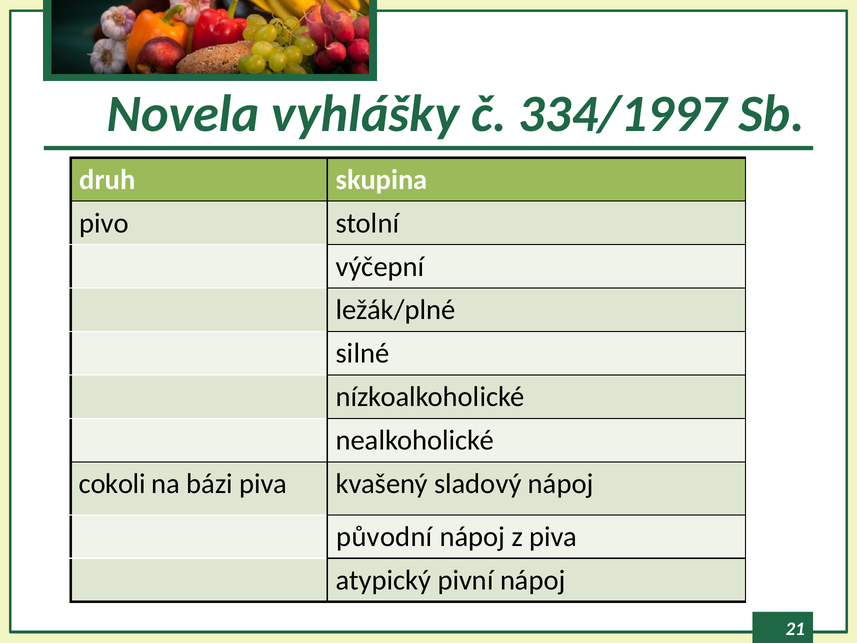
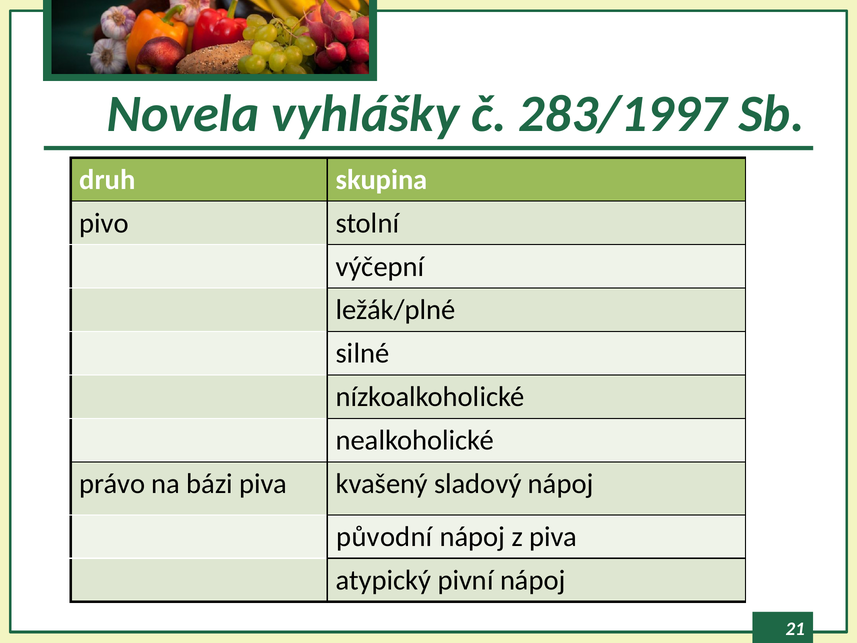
334/1997: 334/1997 -> 283/1997 (623, 114)
cokoli: cokoli -> právo (112, 484)
